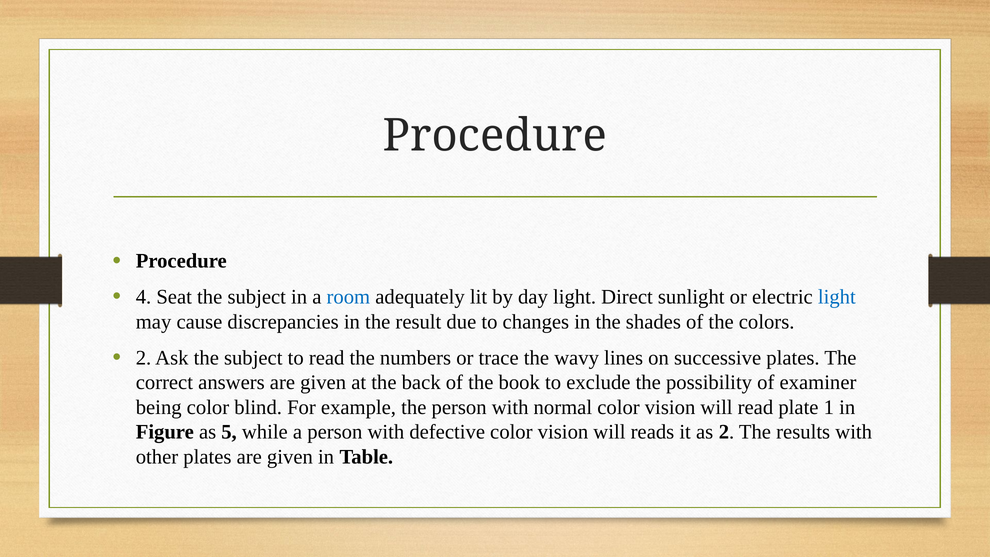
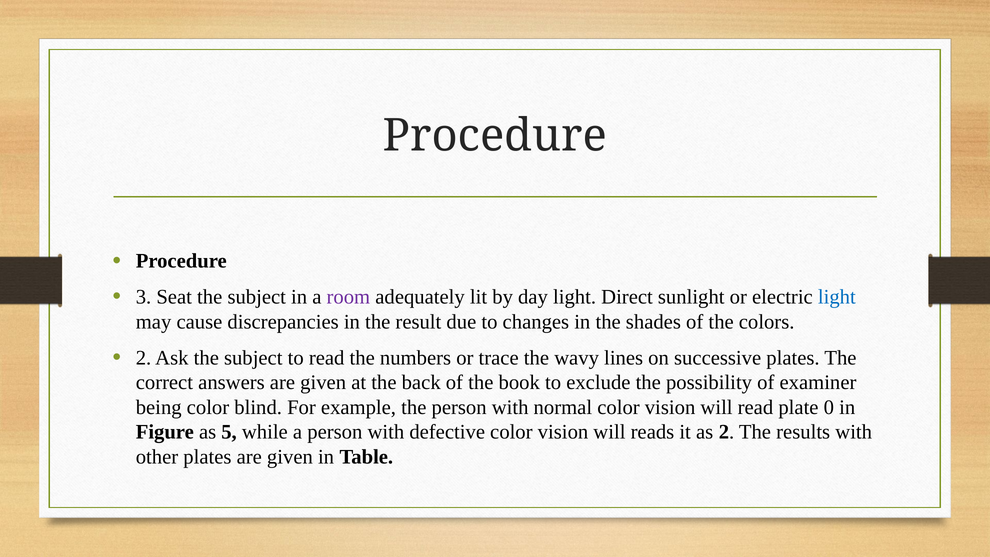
4: 4 -> 3 (144, 297)
room colour: blue -> purple (348, 297)
1: 1 -> 0 (829, 407)
